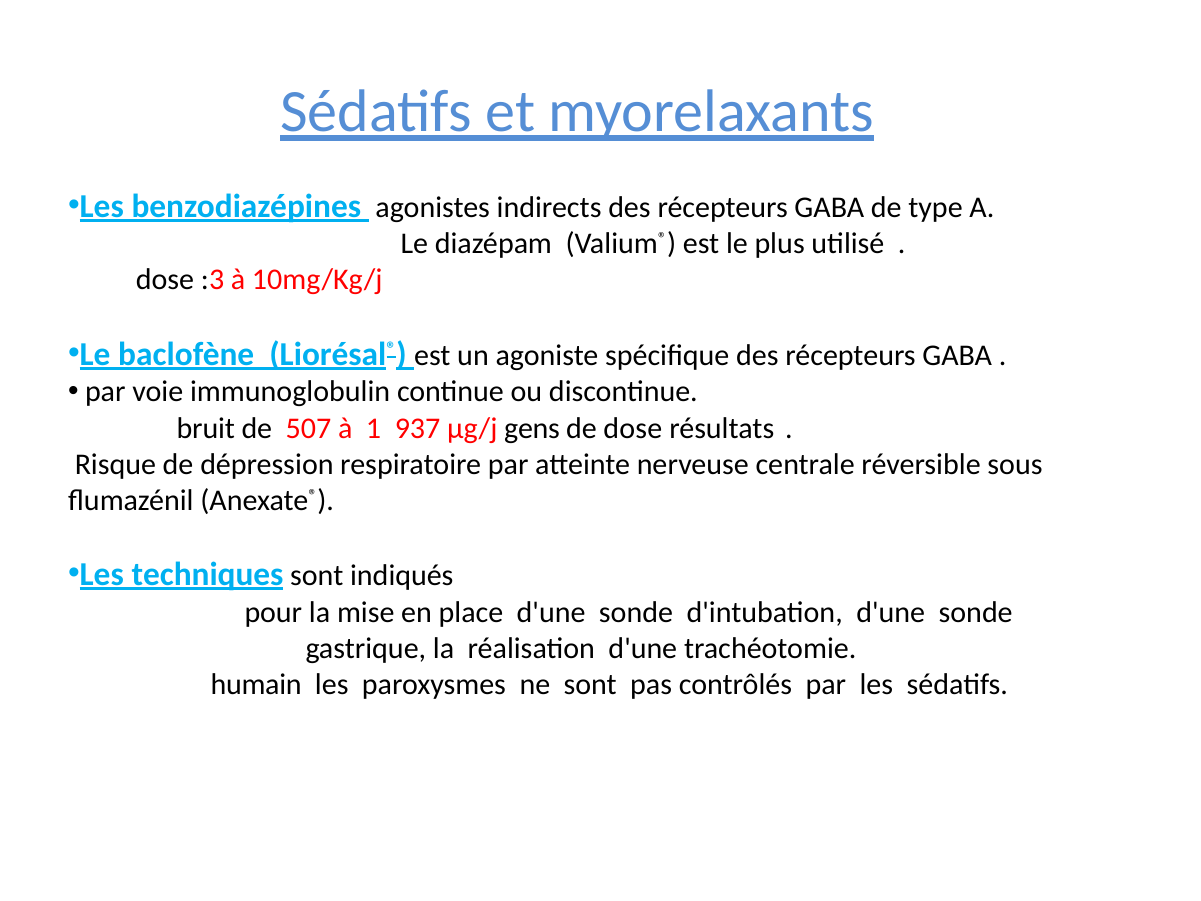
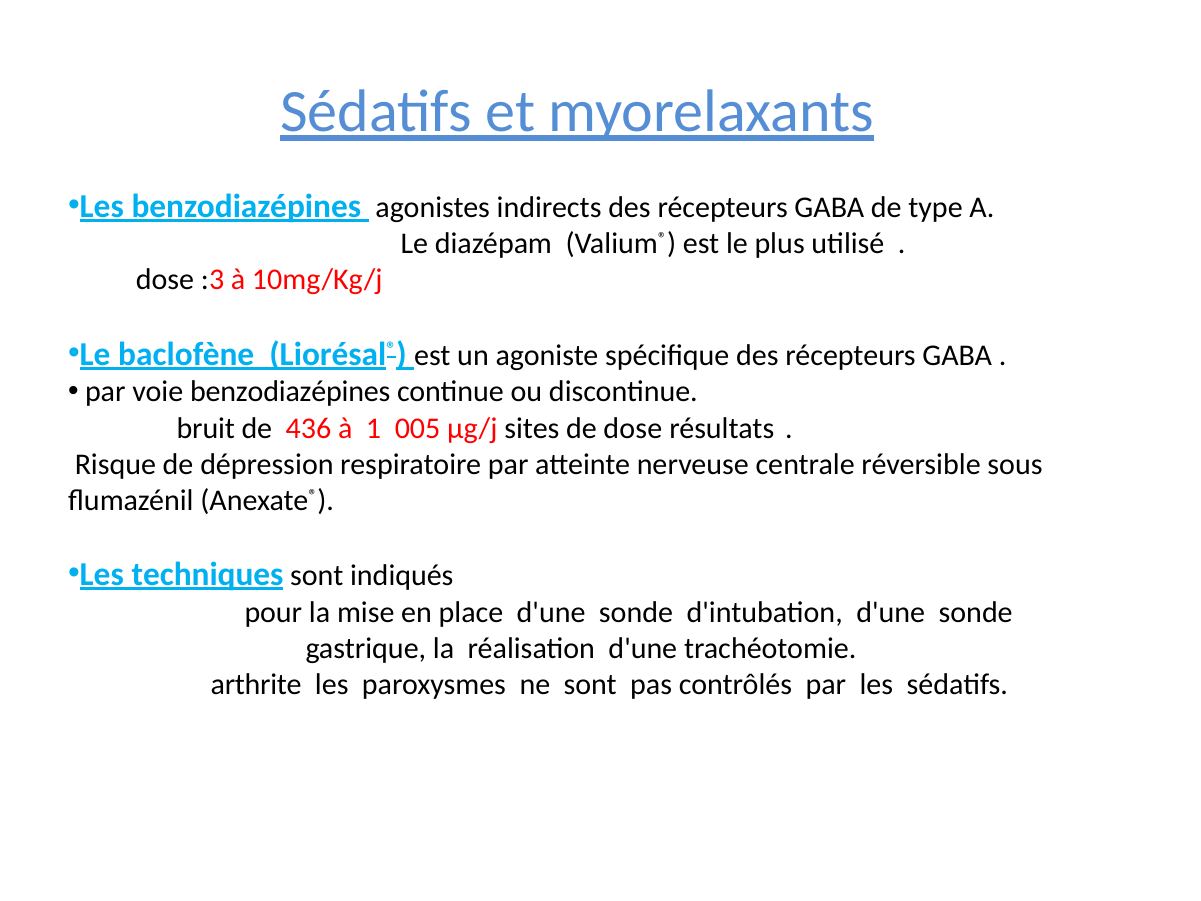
voie immunoglobulin: immunoglobulin -> benzodiazépines (290, 392)
507: 507 -> 436 (308, 428)
937: 937 -> 005 (418, 428)
gens: gens -> sites (532, 428)
humain: humain -> arthrite (256, 684)
